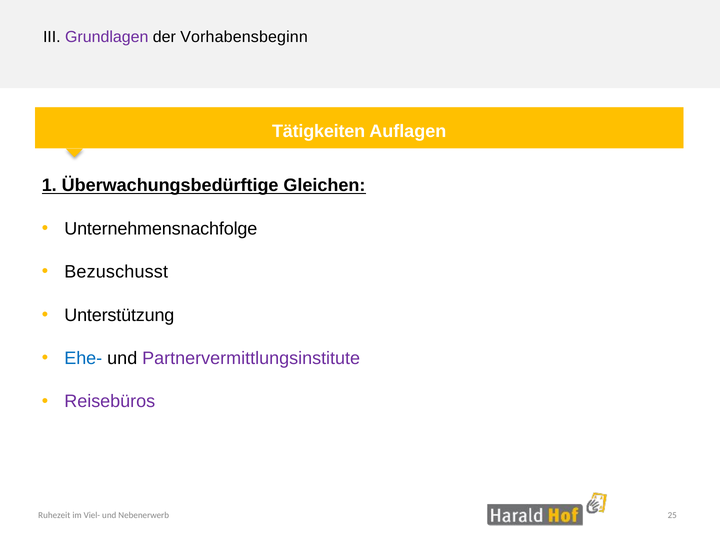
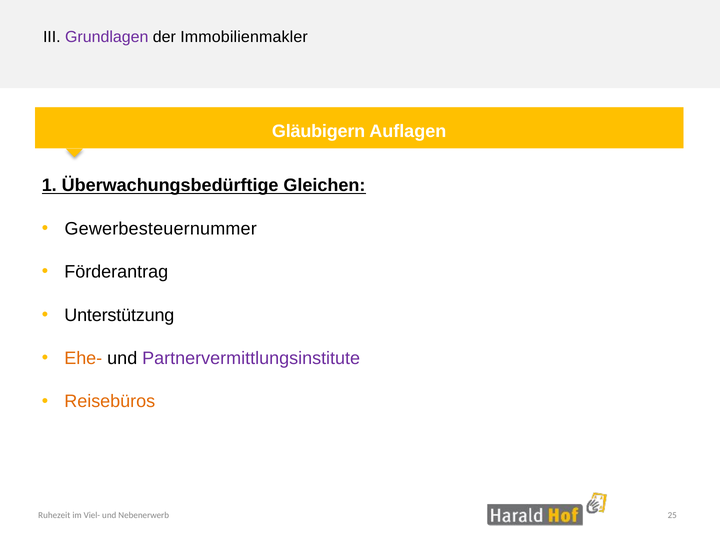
Vorhabensbeginn: Vorhabensbeginn -> Immobilienmakler (244, 37)
Tätigkeiten: Tätigkeiten -> Gläubigern (319, 131)
Unternehmensnachfolge: Unternehmensnachfolge -> Gewerbesteuernummer (161, 229)
Bezuschusst: Bezuschusst -> Förderantrag (116, 272)
Ehe- colour: blue -> orange (83, 358)
Reisebüros colour: purple -> orange (110, 402)
